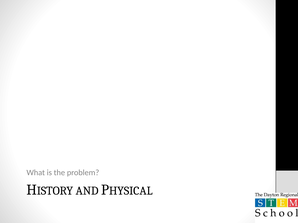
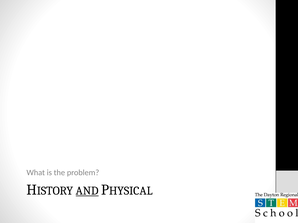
AND underline: none -> present (87, 191)
